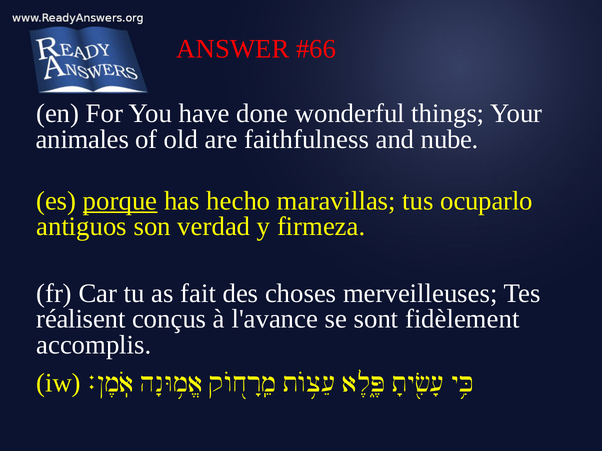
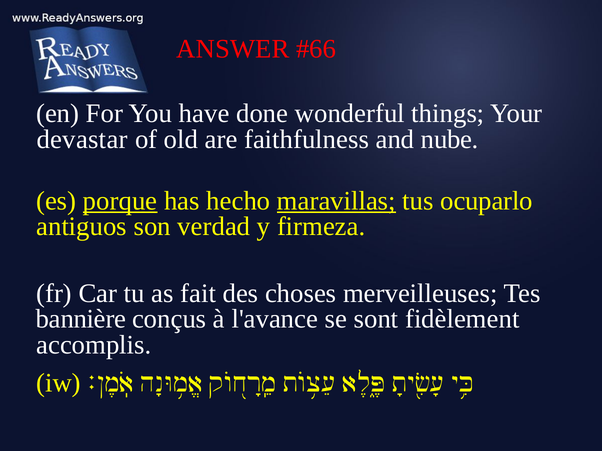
animales: animales -> devastar (82, 139)
maravillas underline: none -> present (336, 201)
réalisent: réalisent -> bannière (81, 319)
